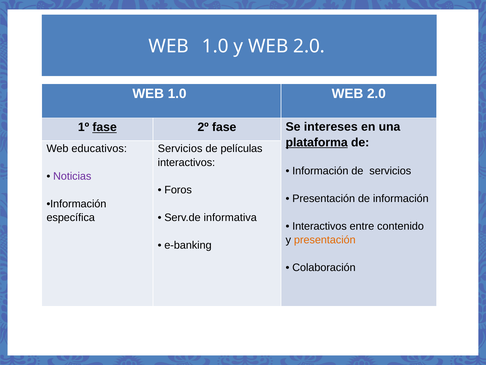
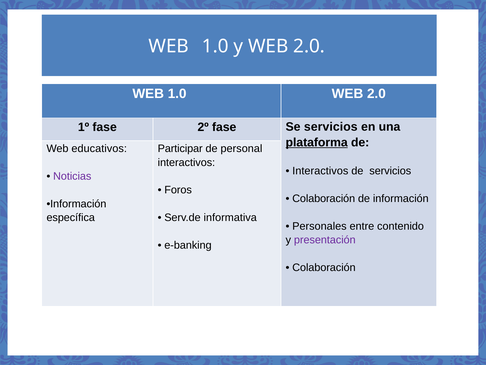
fase underline: present -> none (105, 127)
Se intereses: intereses -> servicios (331, 127)
Servicios: Servicios -> Participar (180, 148)
películas: películas -> personal (241, 148)
Información: Información -> Interactivos (320, 171)
Presentación: Presentación -> Colaboración (324, 198)
Interactivos: Interactivos -> Personales (319, 226)
presentación colour: orange -> purple (325, 240)
